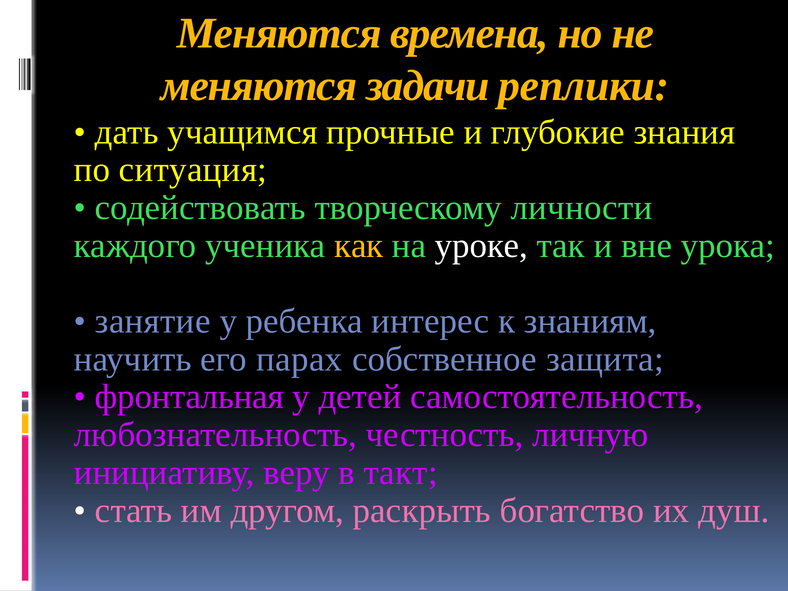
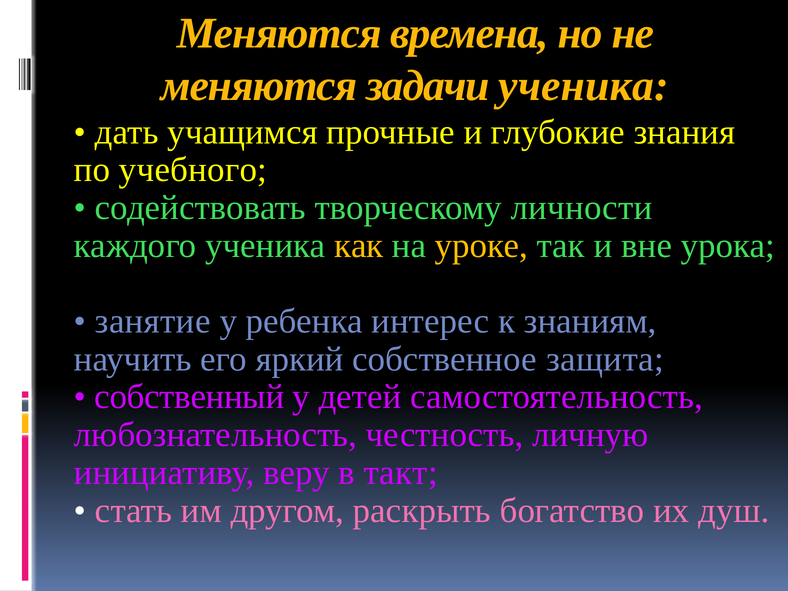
задачи реплики: реплики -> ученика (584, 86)
ситуация: ситуация -> учебного (193, 170)
уроке colour: white -> yellow (482, 246)
парах: парах -> яркий (300, 359)
фронтальная: фронтальная -> собственный (189, 397)
